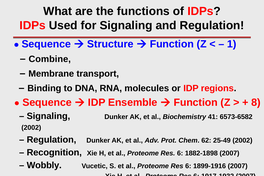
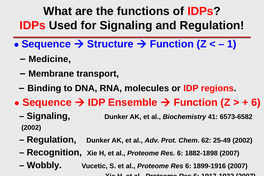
Combine: Combine -> Medicine (50, 59)
8: 8 -> 6 (256, 103)
